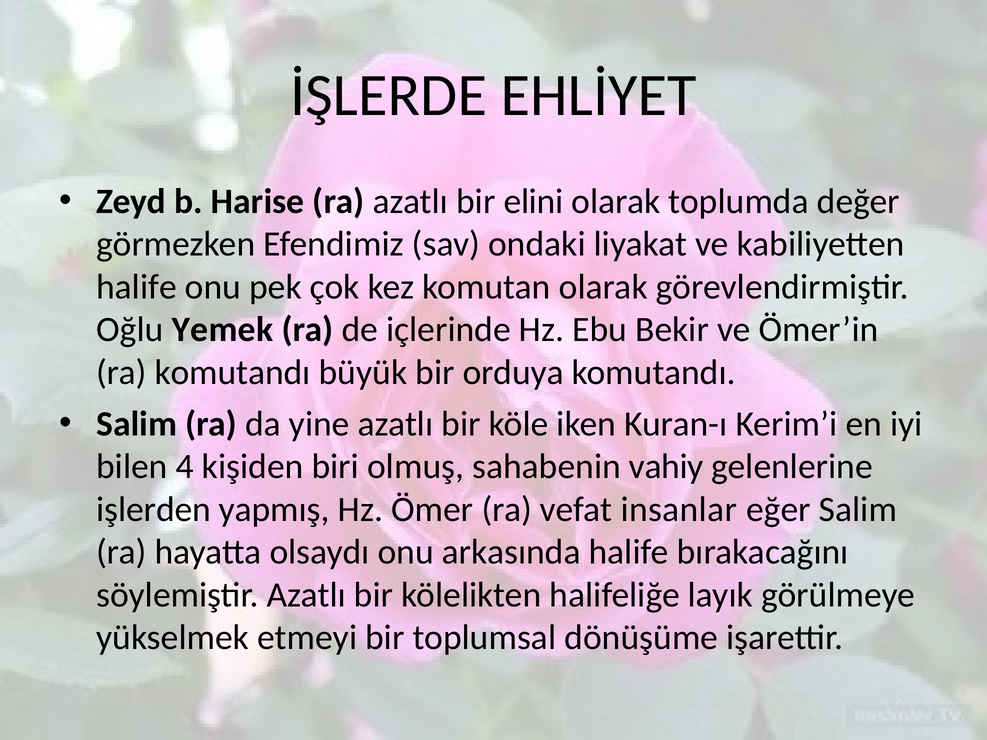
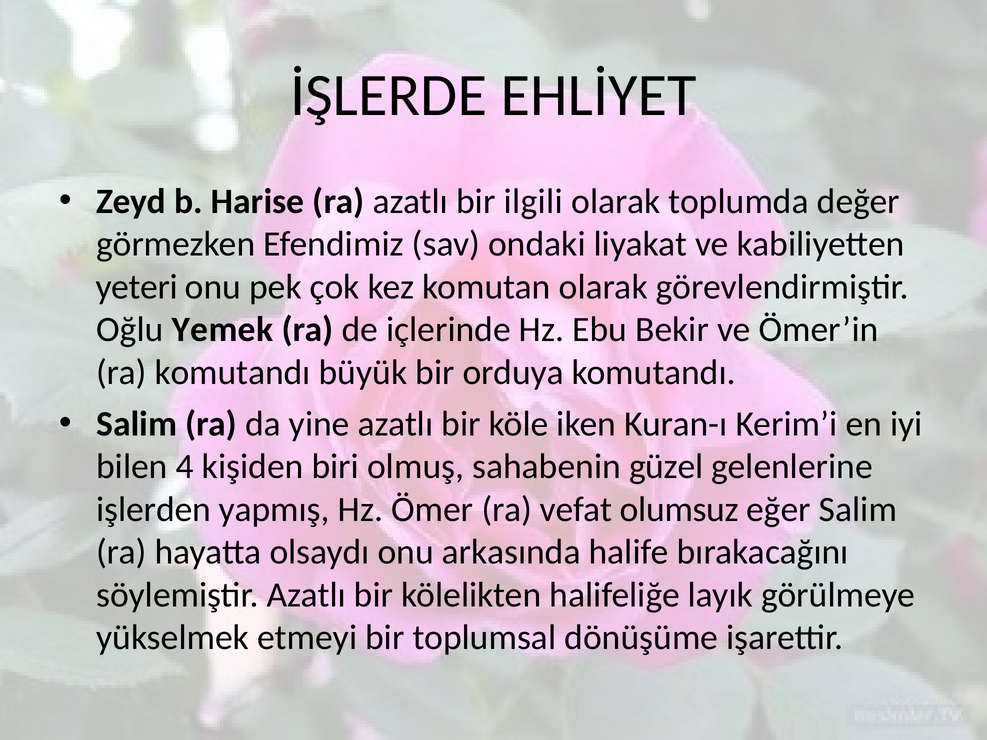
elini: elini -> ilgili (533, 202)
halife: halife -> yeteri (137, 287)
vahiy: vahiy -> güzel (666, 467)
insanlar: insanlar -> olumsuz (679, 510)
